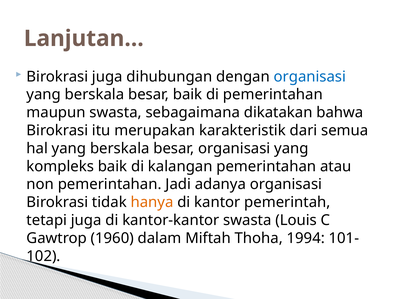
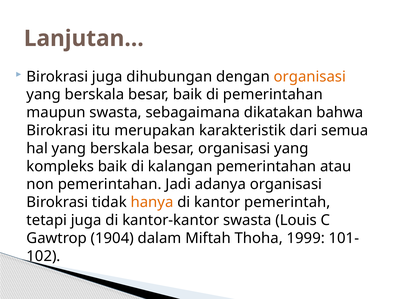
organisasi colour: blue -> orange (310, 76)
1960: 1960 -> 1904 (112, 238)
1994: 1994 -> 1999 (306, 238)
